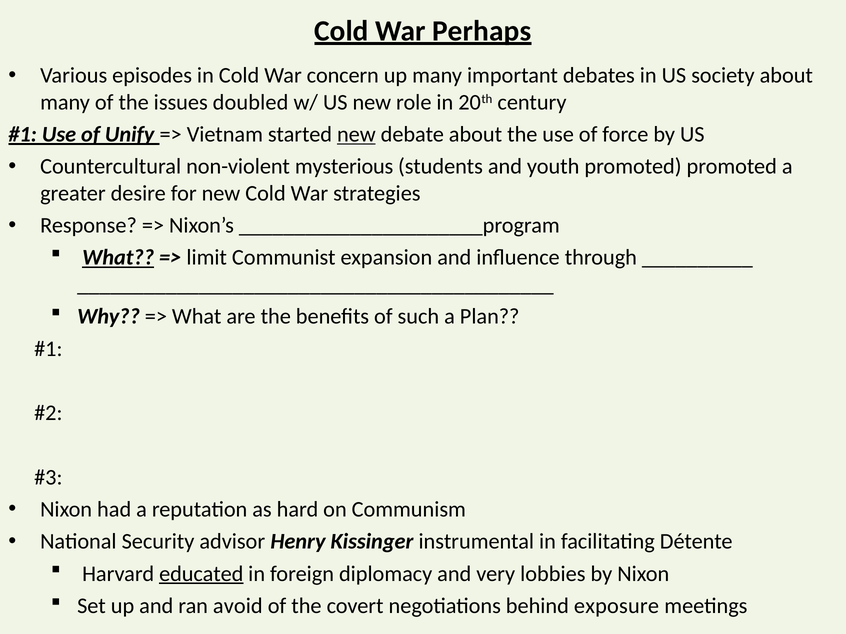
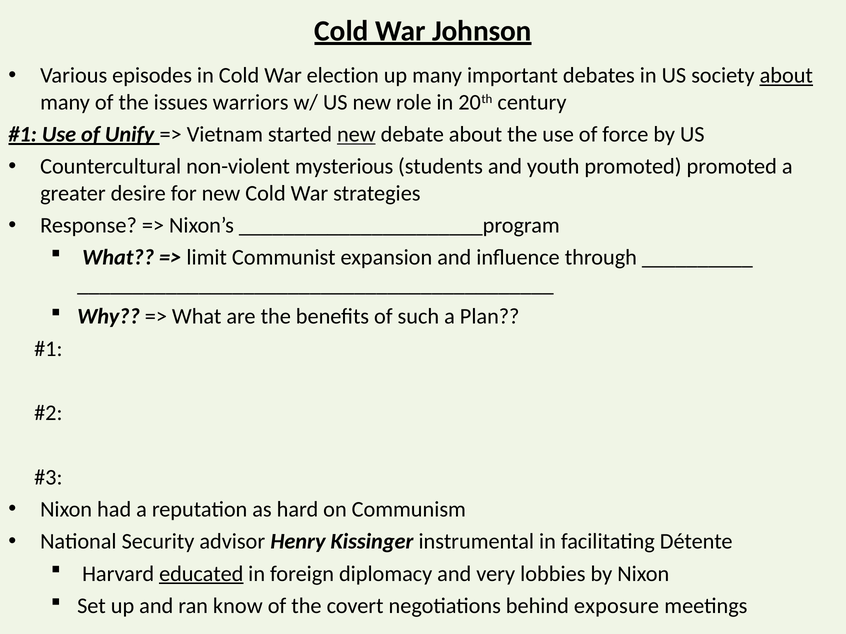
Perhaps: Perhaps -> Johnson (482, 31)
concern: concern -> election (343, 76)
about underline: none -> present (786, 76)
doubled: doubled -> warriors (251, 102)
What underline: present -> none (118, 258)
avoid: avoid -> know (238, 606)
